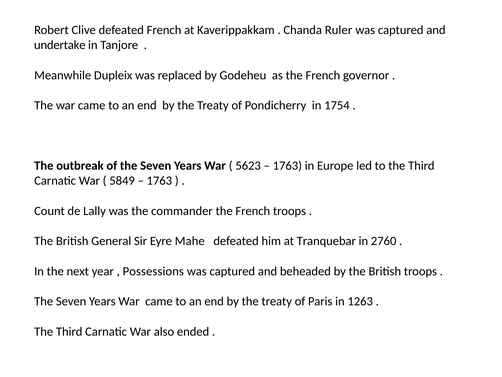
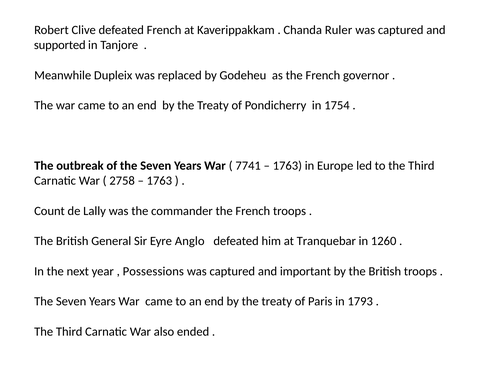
undertake: undertake -> supported (60, 45)
5623: 5623 -> 7741 (248, 166)
5849: 5849 -> 2758 (122, 181)
Mahe: Mahe -> Anglo (190, 241)
2760: 2760 -> 1260 (384, 241)
beheaded: beheaded -> important (305, 271)
1263: 1263 -> 1793 (360, 301)
